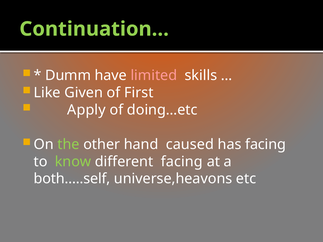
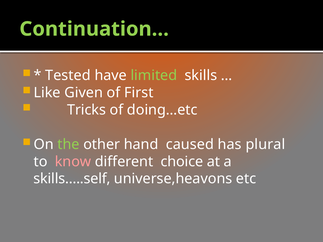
Dumm: Dumm -> Tested (68, 76)
limited colour: pink -> light green (154, 76)
Apply: Apply -> Tricks (87, 110)
has facing: facing -> plural (265, 144)
know colour: light green -> pink (73, 162)
different facing: facing -> choice (182, 162)
both…..self: both…..self -> skills…..self (72, 179)
